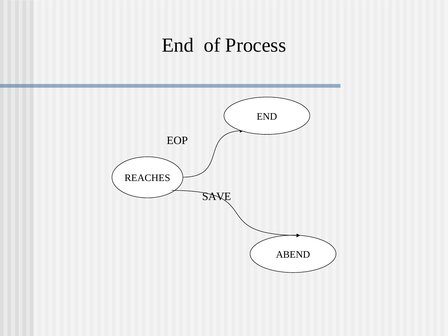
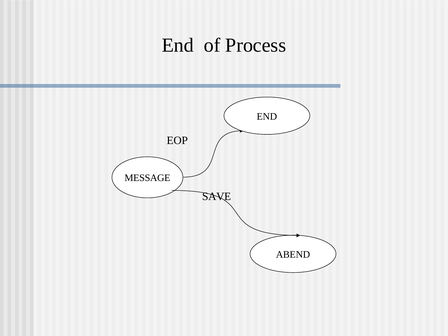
REACHES: REACHES -> MESSAGE (147, 178)
